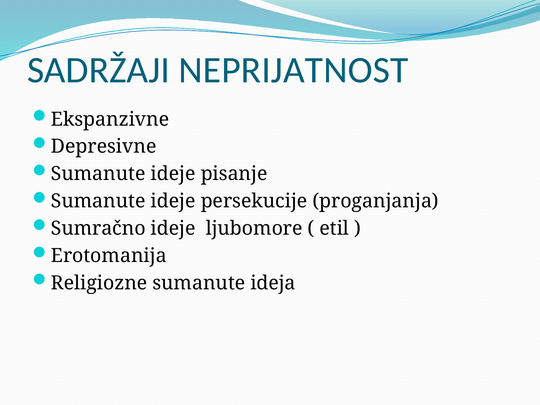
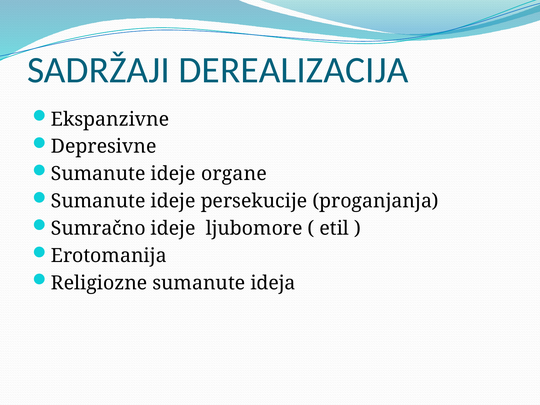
NEPRIJATNOST: NEPRIJATNOST -> DEREALIZACIJA (293, 70)
pisanje: pisanje -> organe (234, 174)
